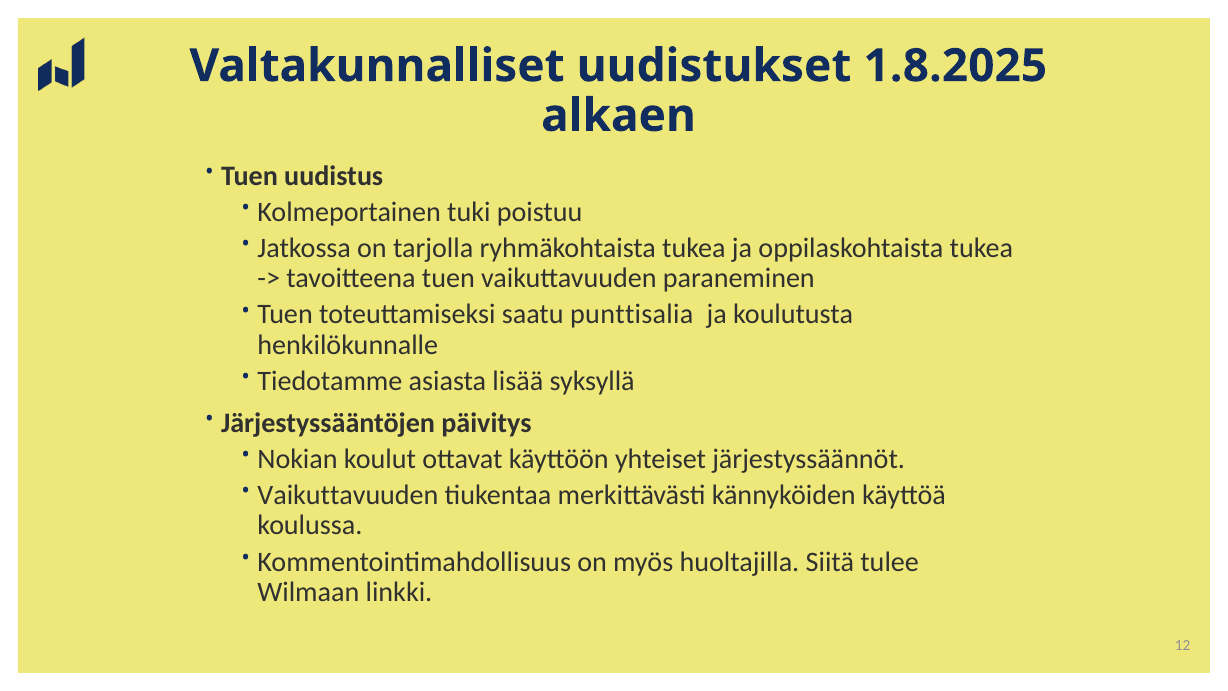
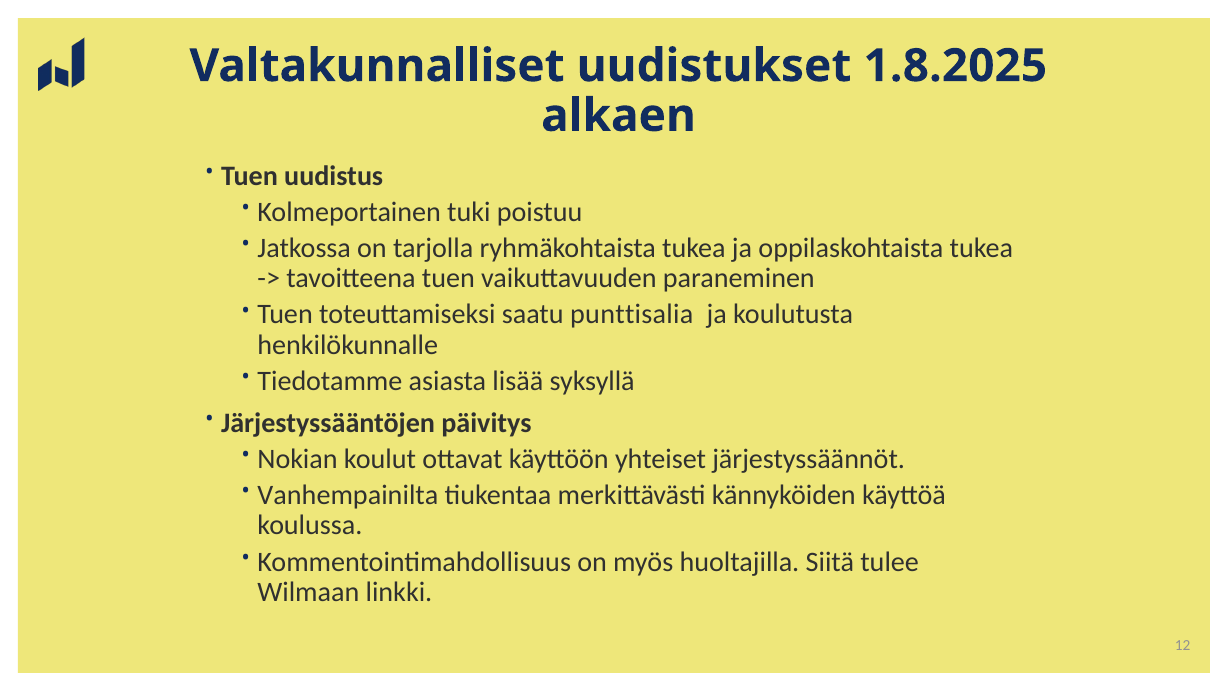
Vaikuttavuuden: Vaikuttavuuden -> Vanhempainilta (348, 495)
